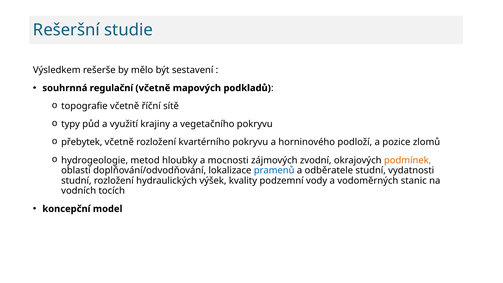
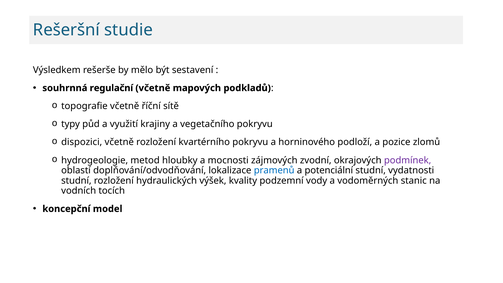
přebytek: přebytek -> dispozici (82, 142)
podmínek colour: orange -> purple (408, 160)
odběratele: odběratele -> potenciální (329, 170)
